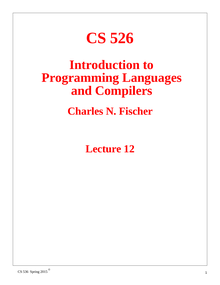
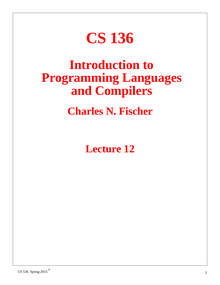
526: 526 -> 136 (122, 38)
